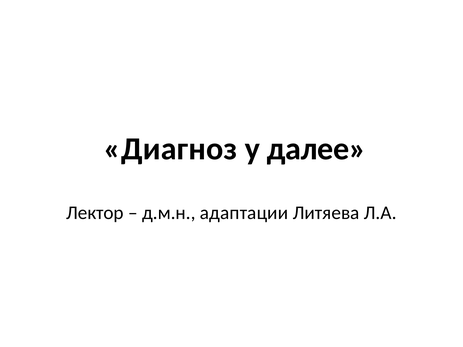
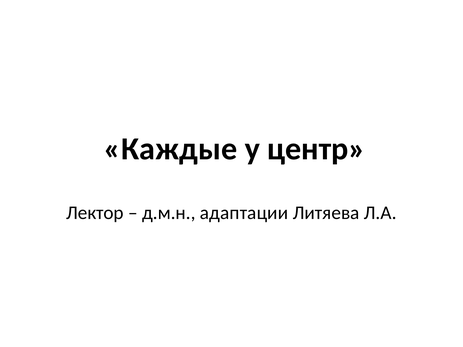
Диагноз: Диагноз -> Каждые (170, 149)
далее: далее -> центр (316, 149)
